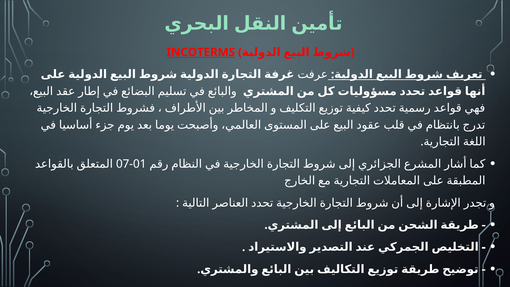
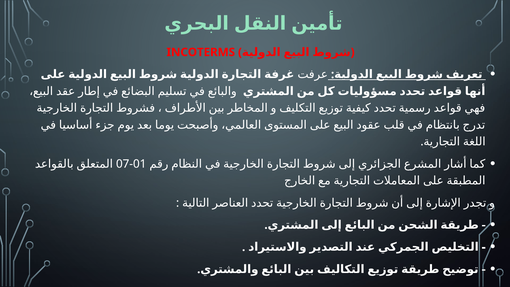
INCOTERMS underline: present -> none (201, 52)
